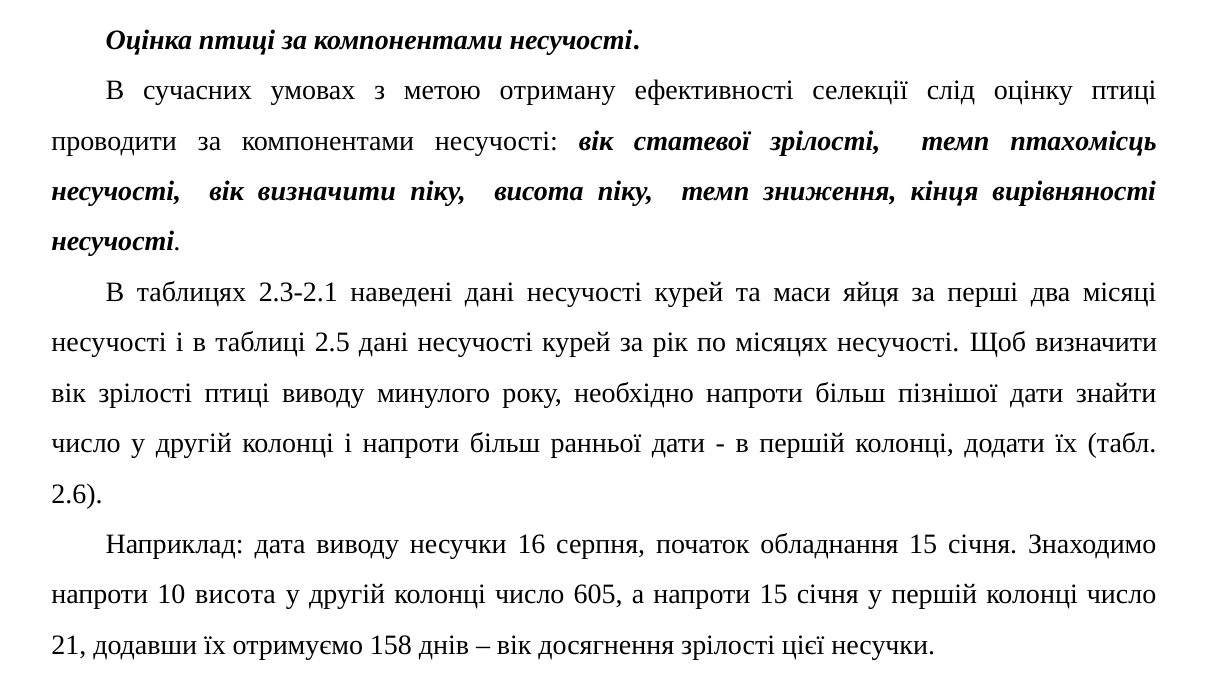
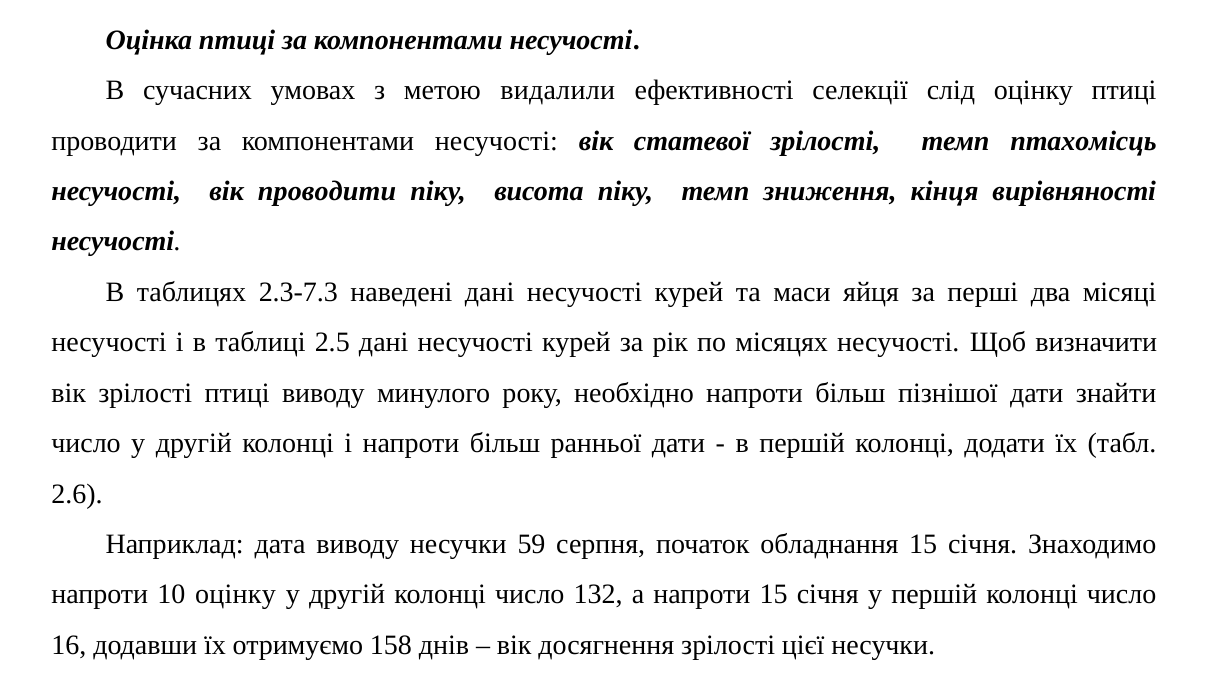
отриману: отриману -> видалили (558, 90)
вік визначити: визначити -> проводити (327, 191)
2.3-2.1: 2.3-2.1 -> 2.3-7.3 (298, 292)
16: 16 -> 59 (532, 544)
10 висота: висота -> оцінку (235, 595)
605: 605 -> 132 (598, 595)
21: 21 -> 16 (69, 645)
